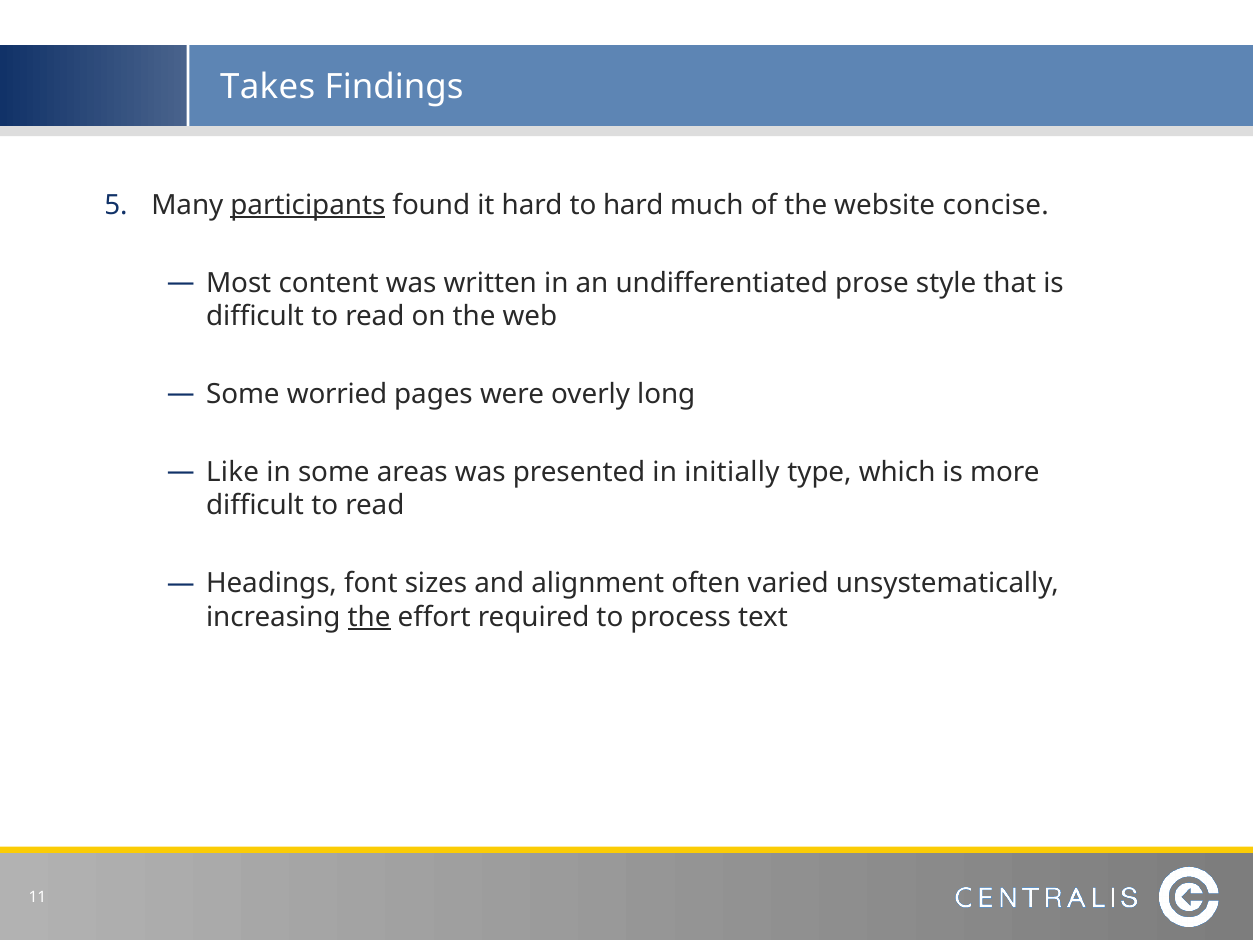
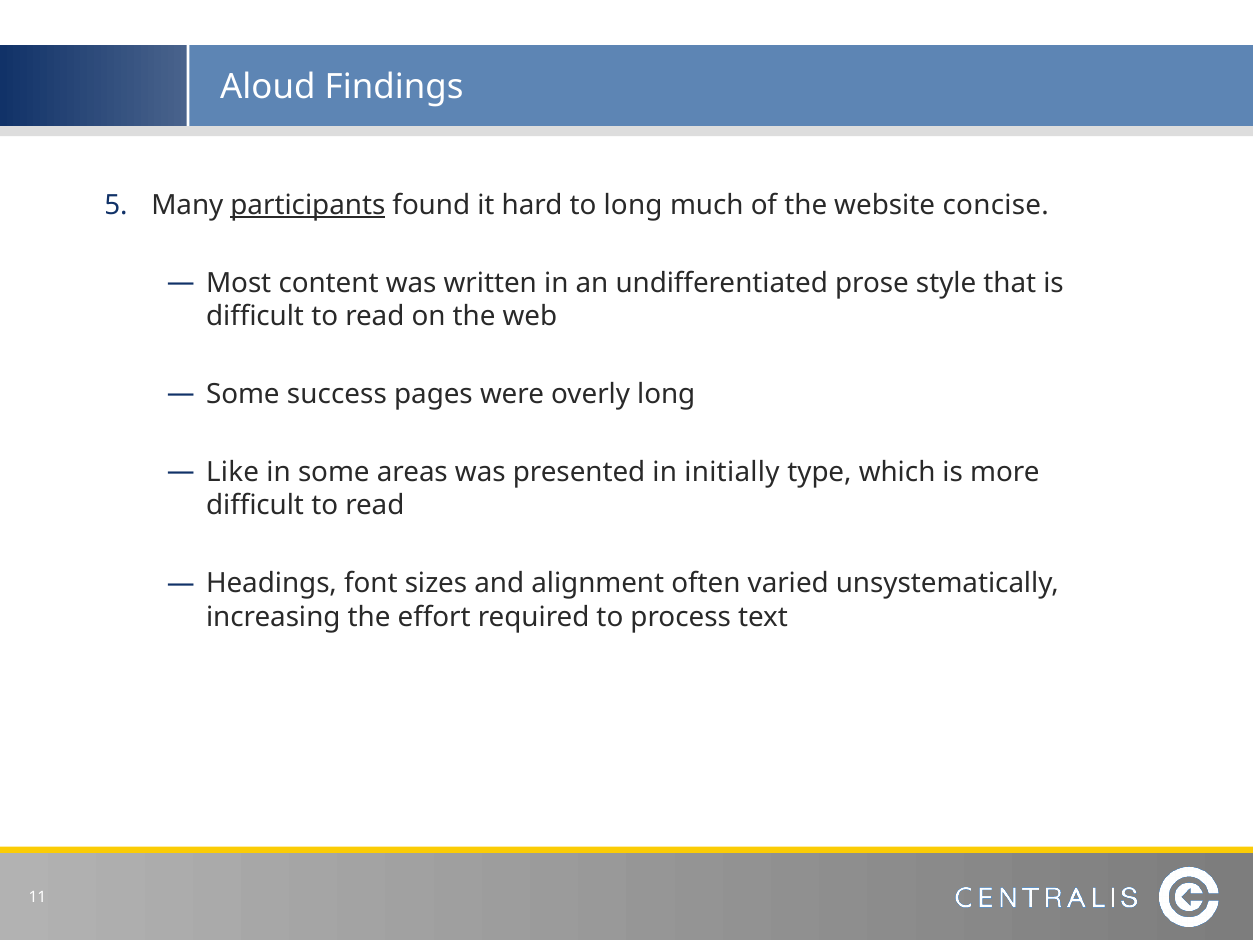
Takes: Takes -> Aloud (268, 87)
to hard: hard -> long (633, 205)
worried: worried -> success (337, 394)
the underline: present -> none (369, 617)
